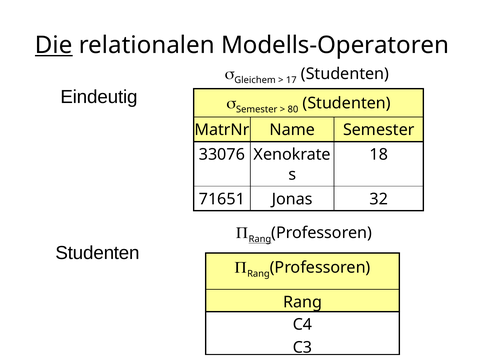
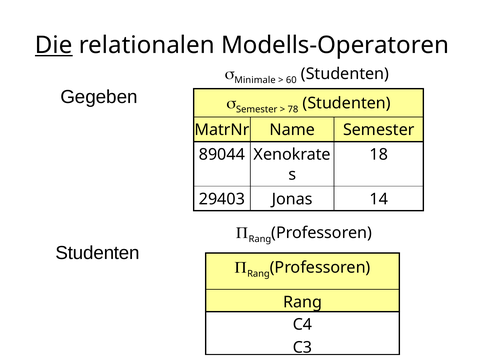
Gleichem: Gleichem -> Minimale (255, 80)
17: 17 -> 60 (291, 80)
Eindeutig: Eindeutig -> Gegeben (99, 97)
80: 80 -> 78 (293, 109)
33076: 33076 -> 89044 (222, 155)
71651: 71651 -> 29403 (222, 199)
32: 32 -> 14 (379, 199)
Rang underline: present -> none (260, 239)
